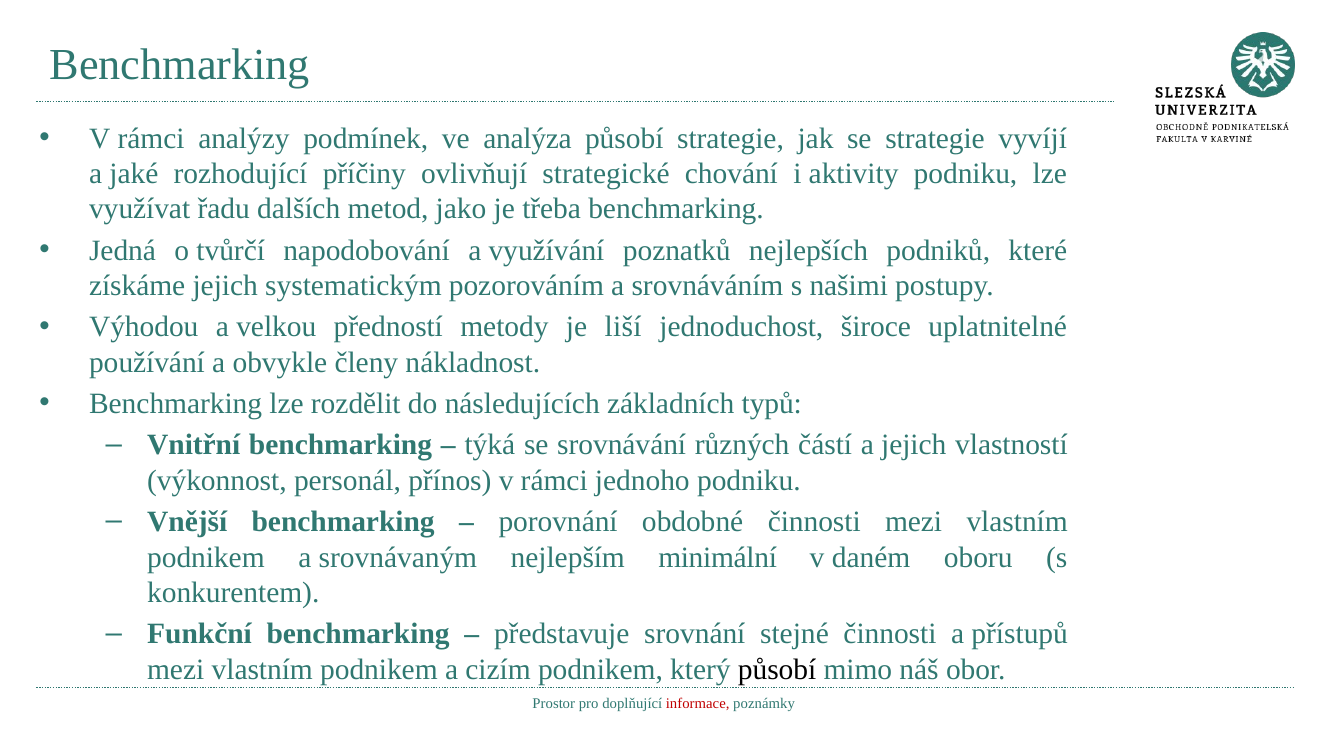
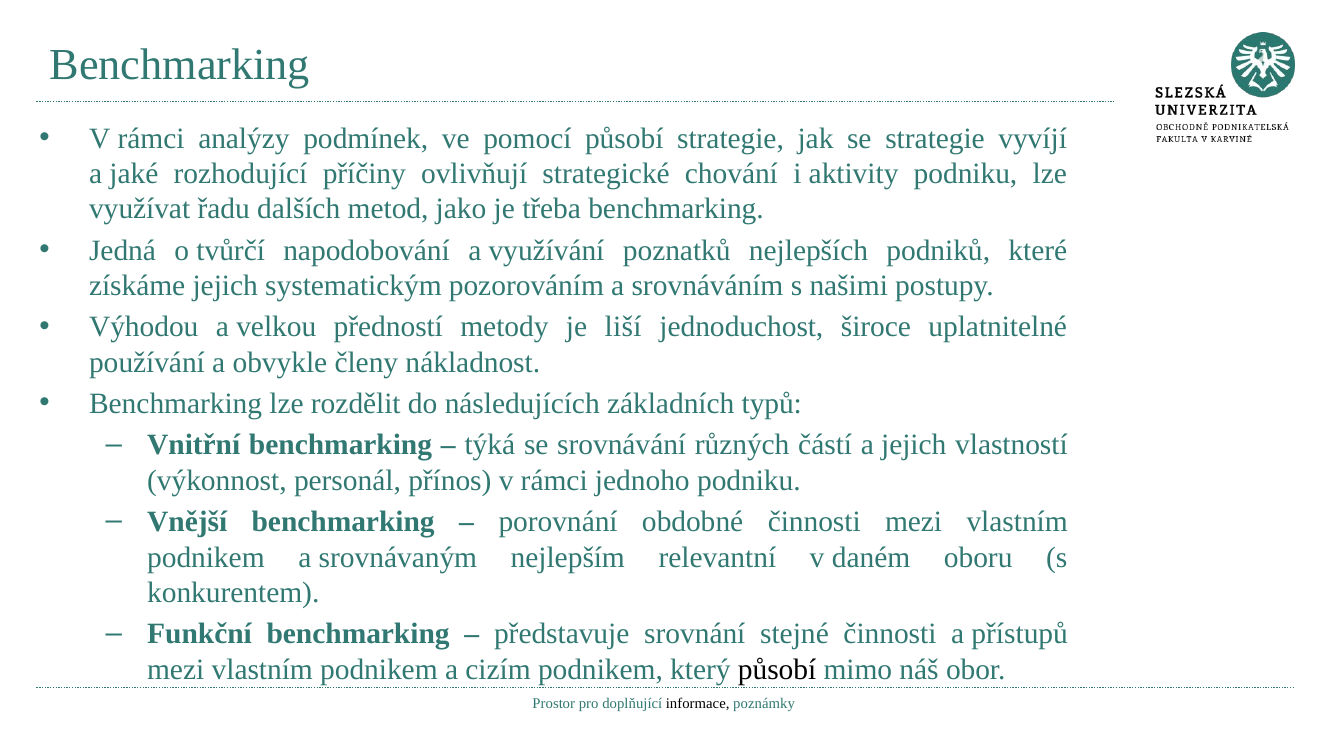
analýza: analýza -> pomocí (527, 138)
minimální: minimální -> relevantní (717, 557)
informace colour: red -> black (698, 704)
